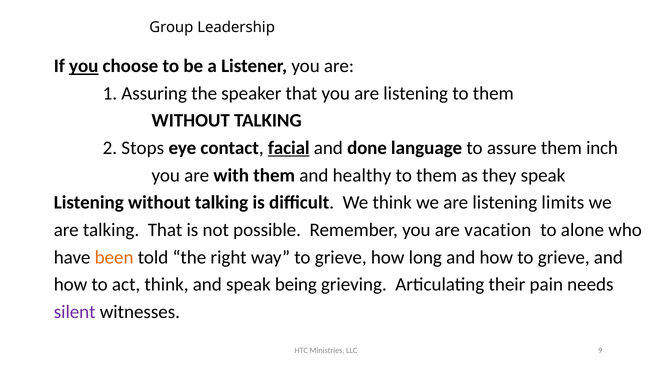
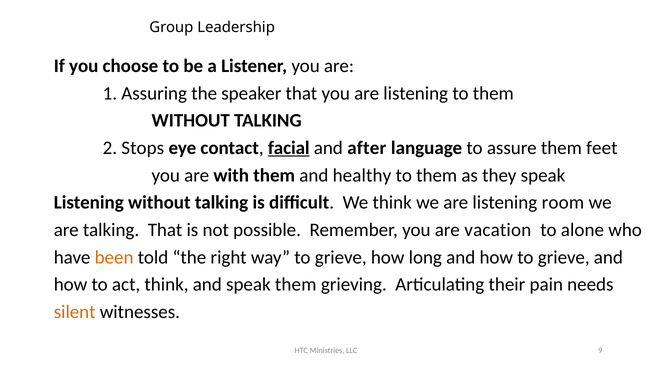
you underline: present -> none (84, 66)
done: done -> after (367, 148)
inch: inch -> feet (602, 148)
limits: limits -> room (563, 202)
speak being: being -> them (296, 284)
silent colour: purple -> orange (75, 312)
